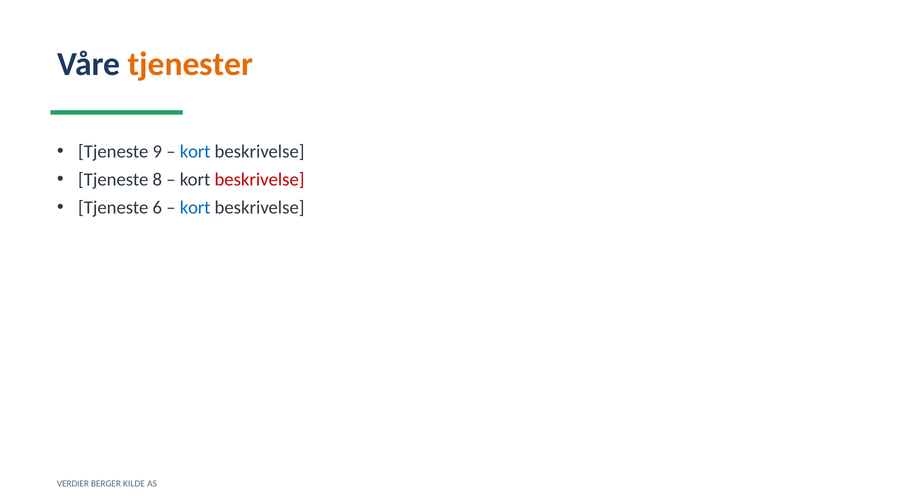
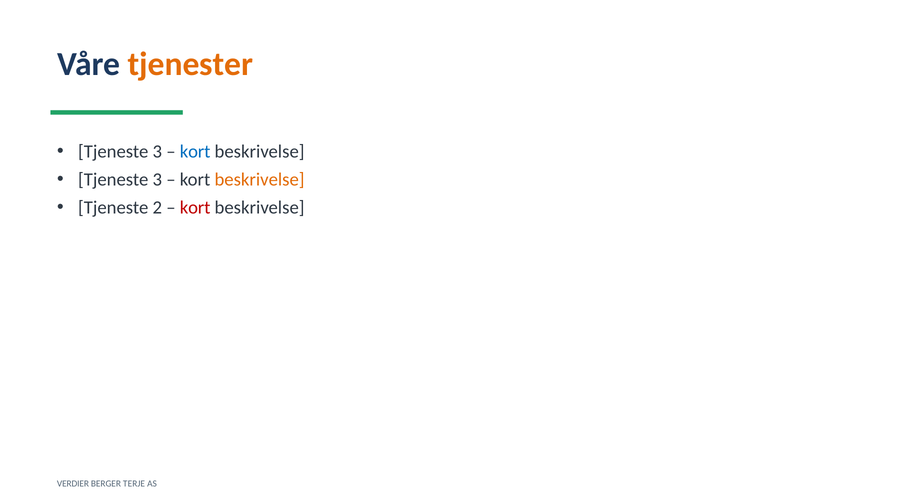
9: 9 -> 3 (157, 152)
8: 8 -> 3 (157, 180)
beskrivelse colour: red -> orange (260, 180)
6: 6 -> 2 (157, 208)
kort colour: blue -> red (195, 208)
KILDE: KILDE -> TERJE (134, 484)
